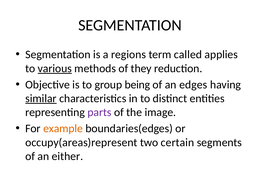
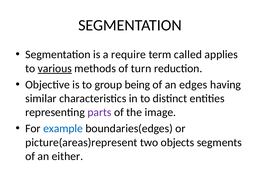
regions: regions -> require (129, 55)
they: they -> turn (141, 68)
similar underline: present -> none (41, 98)
example colour: orange -> blue (63, 129)
occupy(areas)represent: occupy(areas)represent -> picture(areas)represent (81, 142)
certain: certain -> objects (178, 142)
